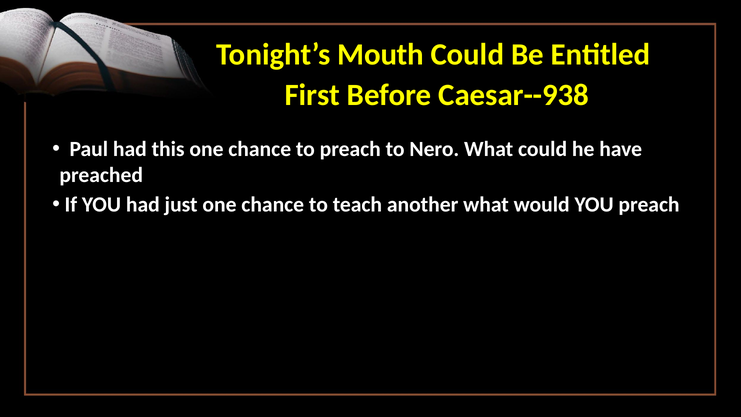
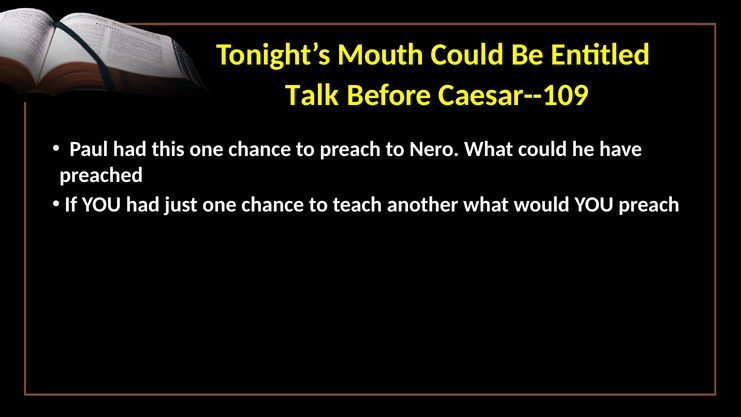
First: First -> Talk (312, 95)
Caesar--938: Caesar--938 -> Caesar--109 (514, 95)
